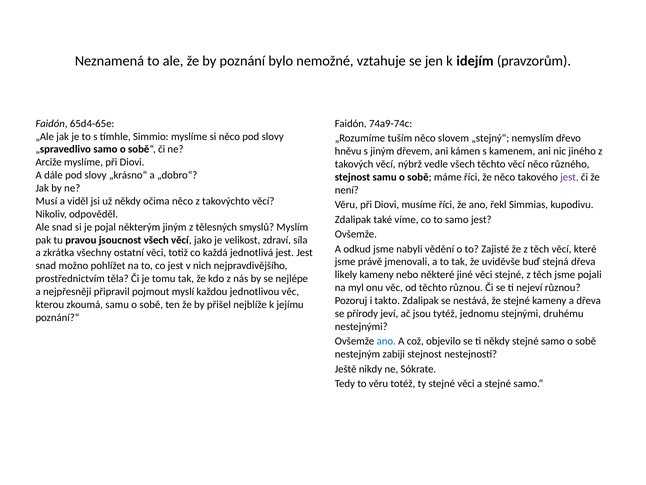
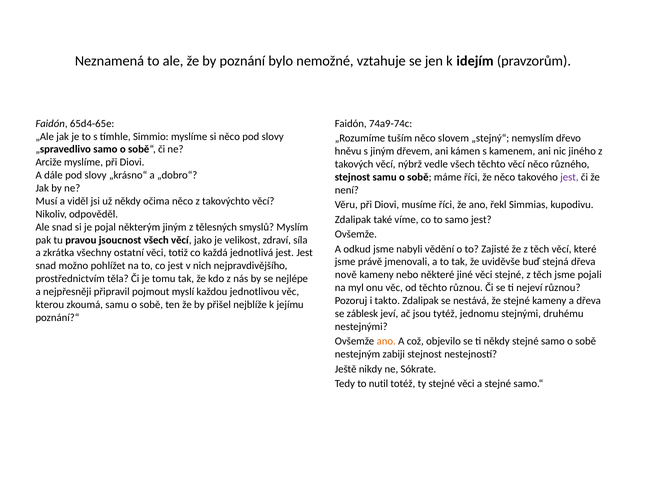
likely: likely -> nově (346, 275)
přírody: přírody -> záblesk (362, 313)
ano colour: blue -> orange (386, 341)
to věru: věru -> nutil (379, 383)
